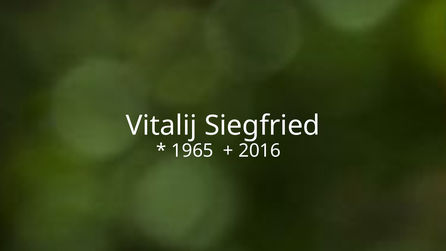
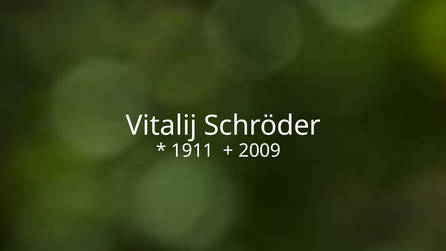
Siegfried: Siegfried -> Schröder (262, 126)
1965: 1965 -> 1911 (192, 151)
2016: 2016 -> 2009 (260, 151)
